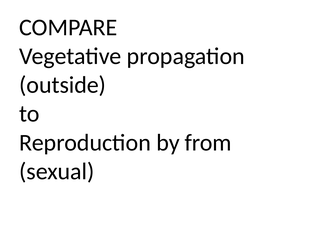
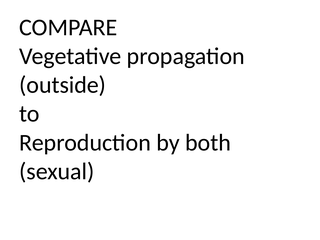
from: from -> both (208, 143)
